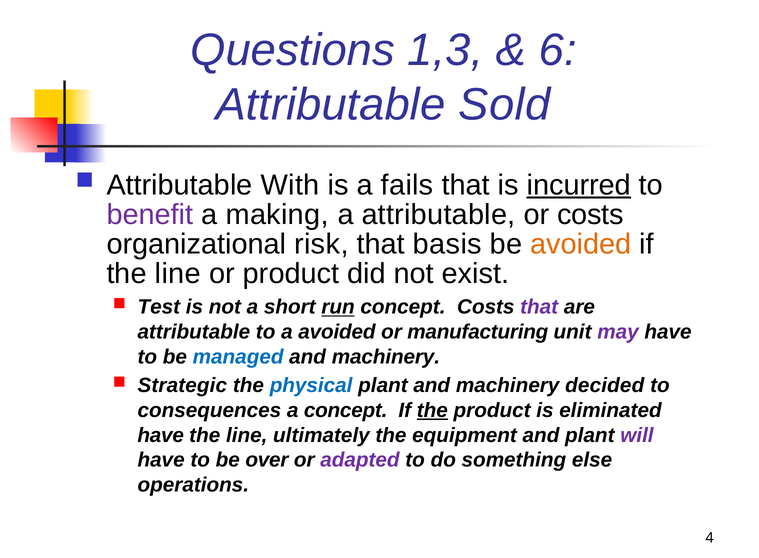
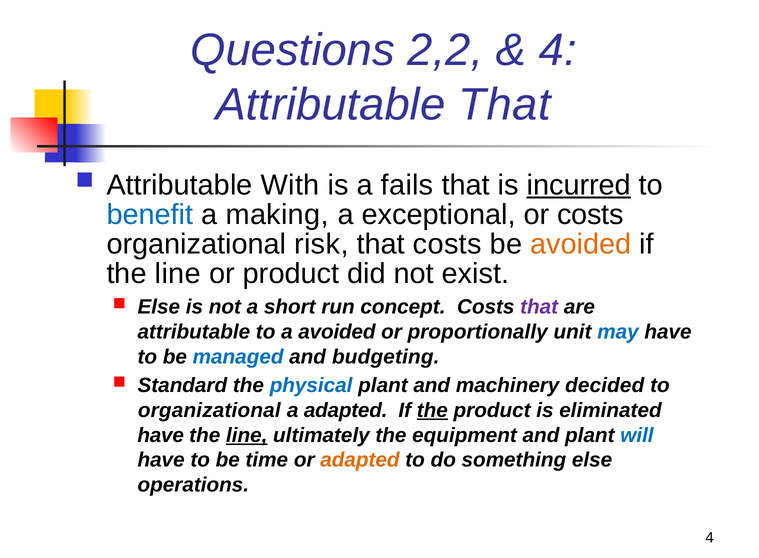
1,3: 1,3 -> 2,2 (445, 50)
6: 6 -> 4 (558, 50)
Attributable Sold: Sold -> That (505, 105)
benefit colour: purple -> blue (150, 215)
a attributable: attributable -> exceptional (439, 215)
that basis: basis -> costs (447, 244)
Test: Test -> Else (159, 307)
run underline: present -> none (338, 307)
manufacturing: manufacturing -> proportionally (478, 332)
may colour: purple -> blue (618, 332)
machinery: machinery -> budgeting (386, 357)
Strategic: Strategic -> Standard (182, 386)
consequences: consequences -> organizational (209, 411)
a concept: concept -> adapted (346, 411)
line underline: none -> present (247, 435)
will colour: purple -> blue (637, 435)
over: over -> time (267, 460)
adapted colour: purple -> orange (360, 460)
